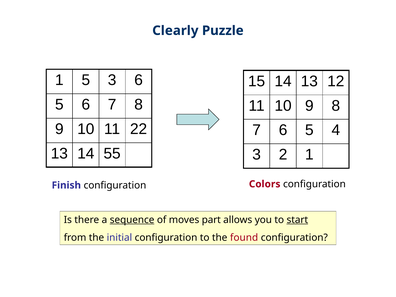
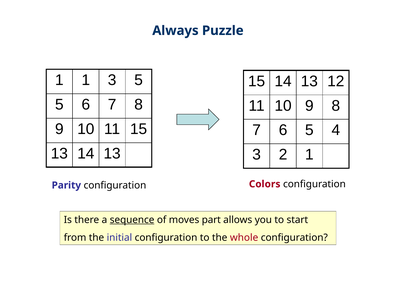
Clearly: Clearly -> Always (175, 31)
1 5: 5 -> 1 (86, 80)
3 6: 6 -> 5 (139, 80)
11 22: 22 -> 15 (139, 129)
13 14 55: 55 -> 13 (112, 154)
Finish: Finish -> Parity (66, 185)
start underline: present -> none (297, 220)
found: found -> whole (244, 238)
